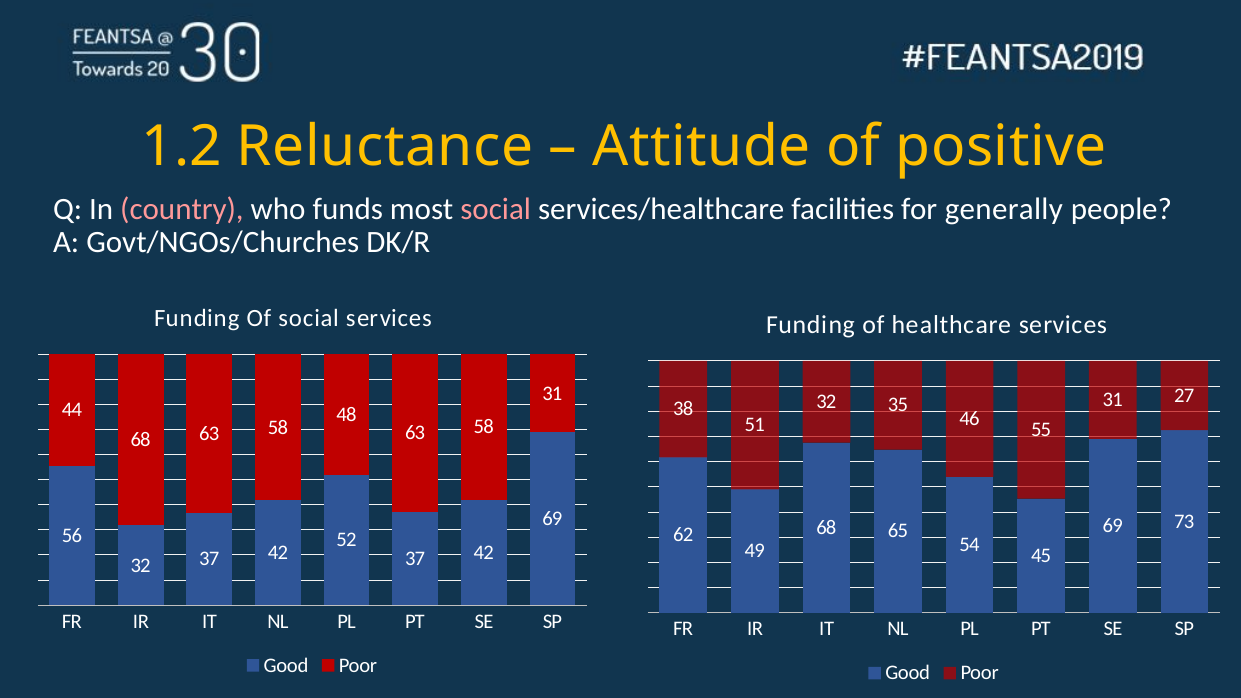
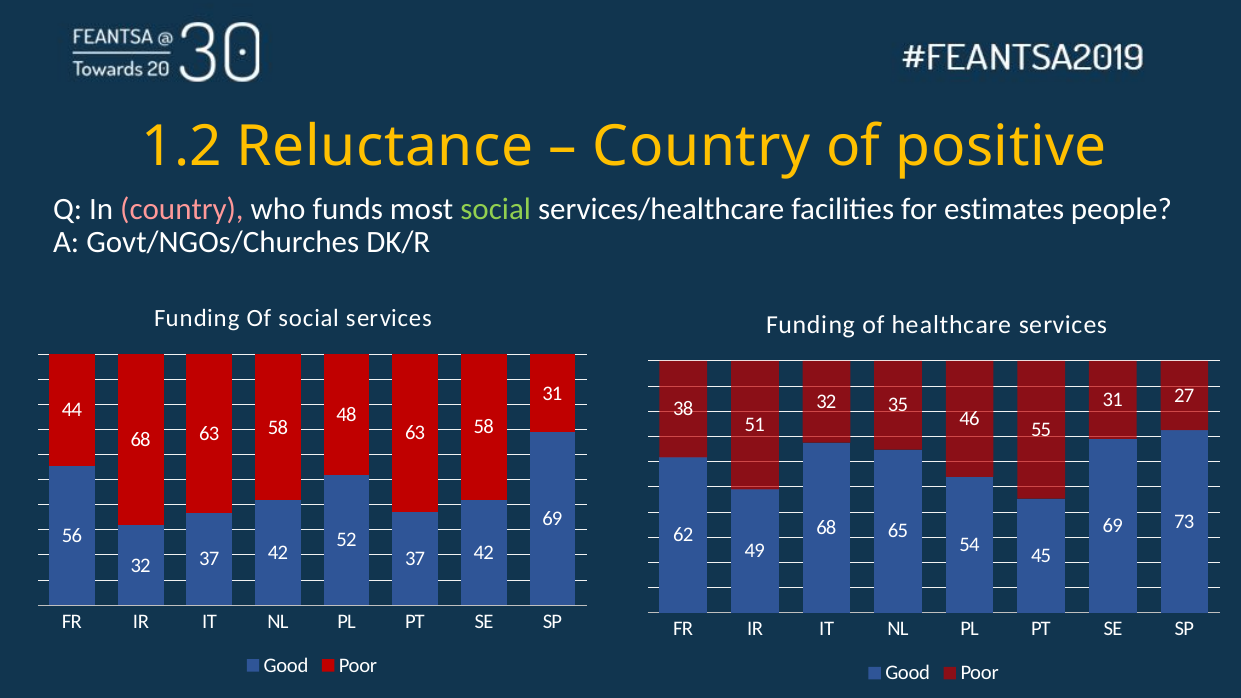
Attitude: Attitude -> Country (702, 146)
social colour: pink -> light green (496, 209)
generally: generally -> estimates (1004, 209)
